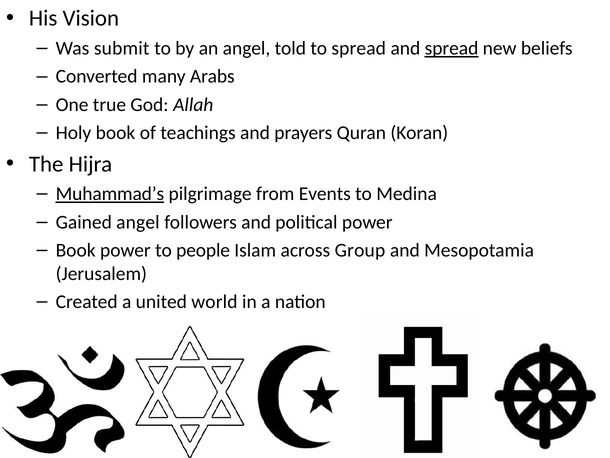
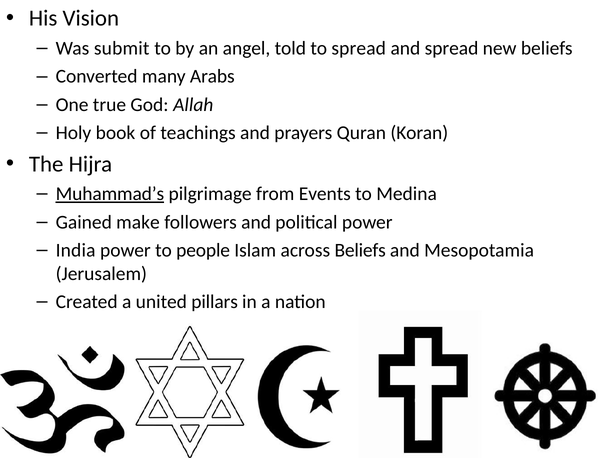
spread underline: present -> none (452, 48)
Gained angel: angel -> make (138, 222)
Book: Book -> India (76, 250)
across Group: Group -> Beliefs (360, 250)
world: world -> pillars (215, 301)
